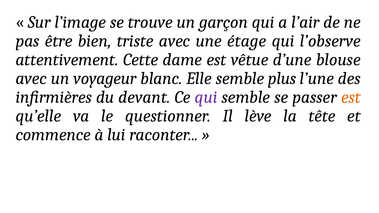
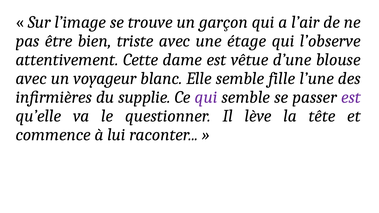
plus: plus -> fille (282, 78)
devant: devant -> supplie (144, 97)
est colour: orange -> purple (351, 97)
